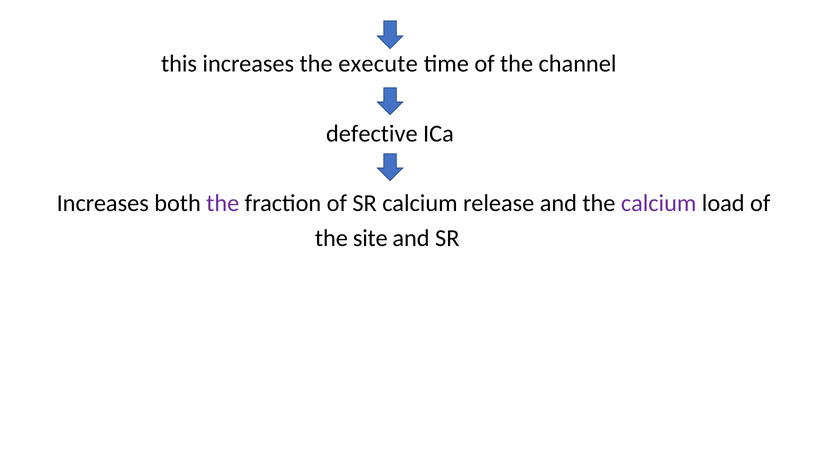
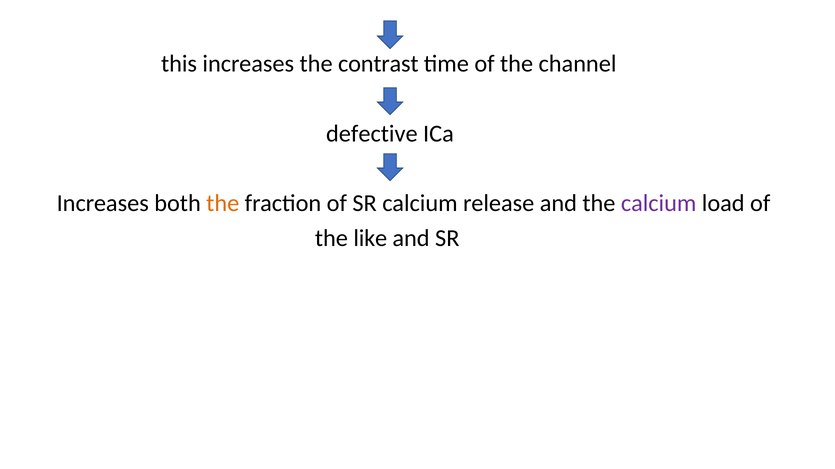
execute: execute -> contrast (378, 64)
the colour: purple -> orange (223, 204)
site: site -> like (370, 239)
